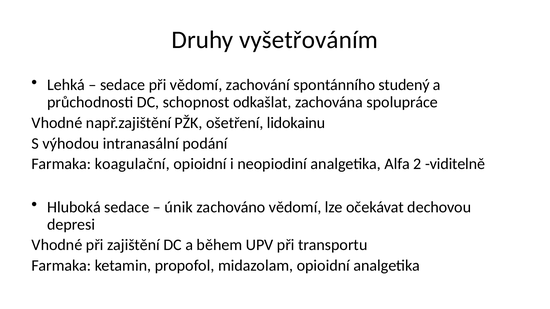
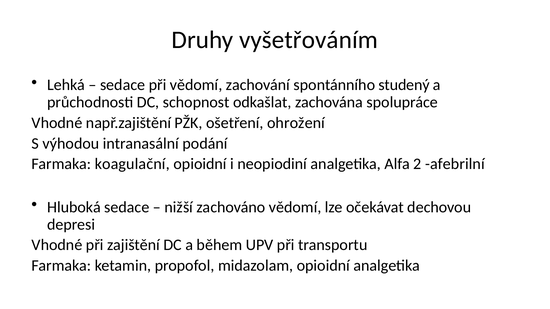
lidokainu: lidokainu -> ohrožení (296, 123)
viditelně: viditelně -> afebrilní (455, 164)
únik: únik -> nižší (179, 207)
